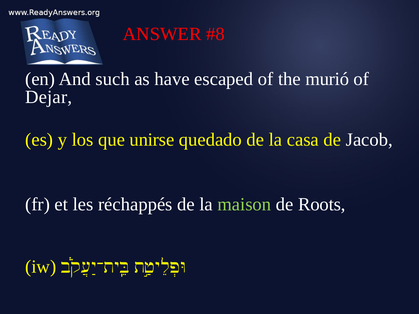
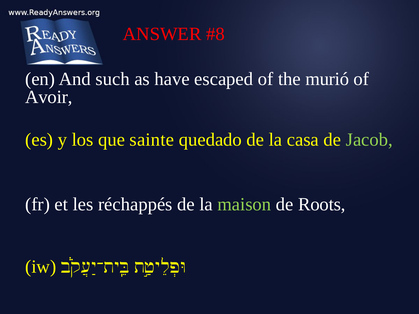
Dejar: Dejar -> Avoir (49, 97)
unirse: unirse -> sainte (152, 140)
Jacob colour: white -> light green (369, 140)
